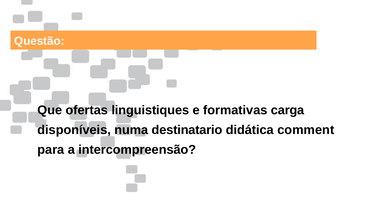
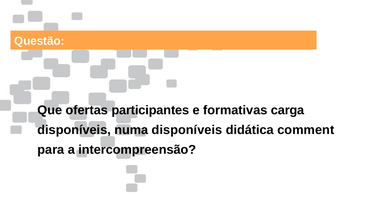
linguistiques: linguistiques -> participantes (150, 110)
numa destinatario: destinatario -> disponíveis (187, 130)
